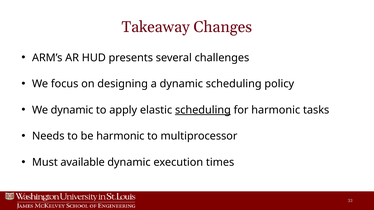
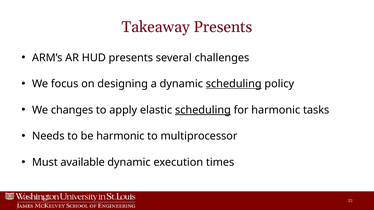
Takeaway Changes: Changes -> Presents (223, 27)
scheduling underline: none -> present (234, 84)
We dynamic: dynamic -> changes (72, 110)
